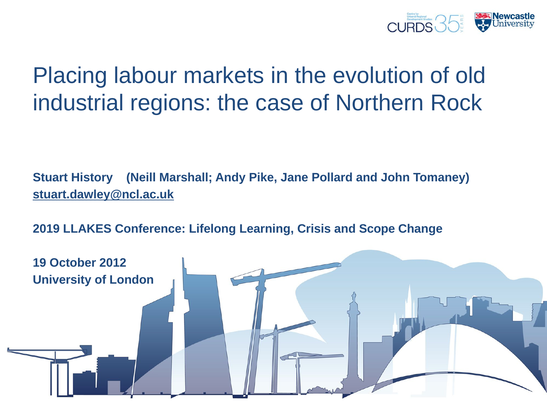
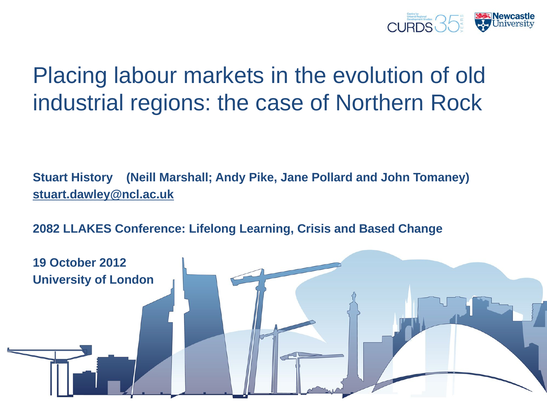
2019: 2019 -> 2082 (46, 228)
Scope: Scope -> Based (377, 228)
